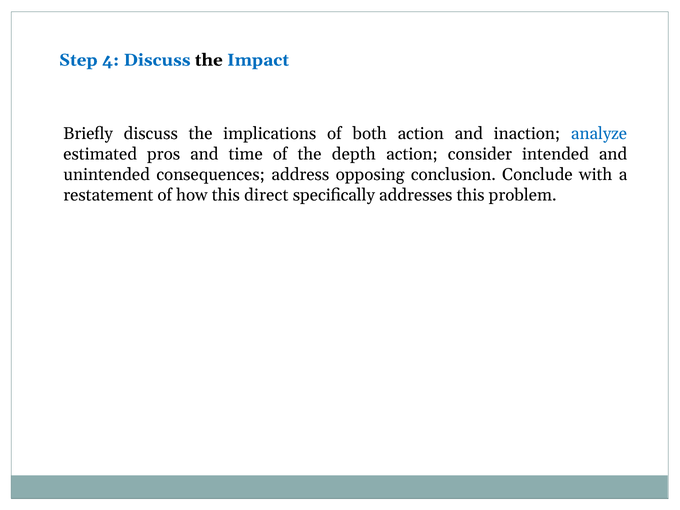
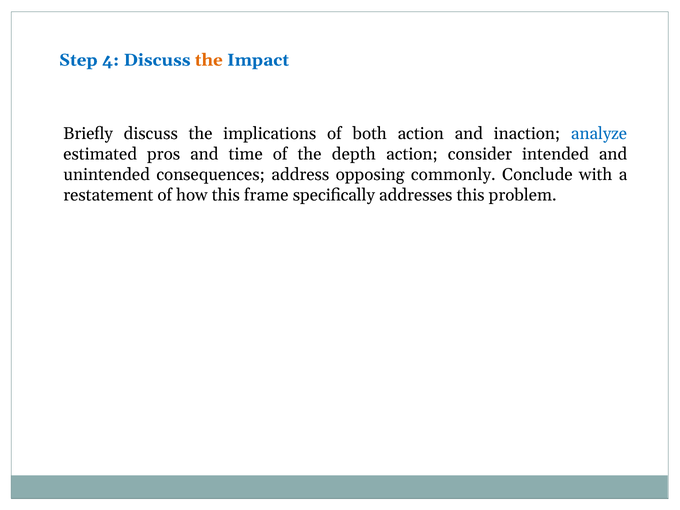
the colour: black -> orange (209, 60)
conclusion: conclusion -> commonly (453, 175)
direct: direct -> frame (266, 195)
